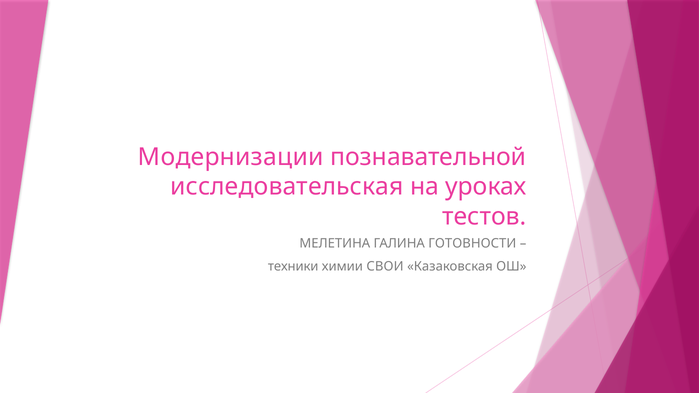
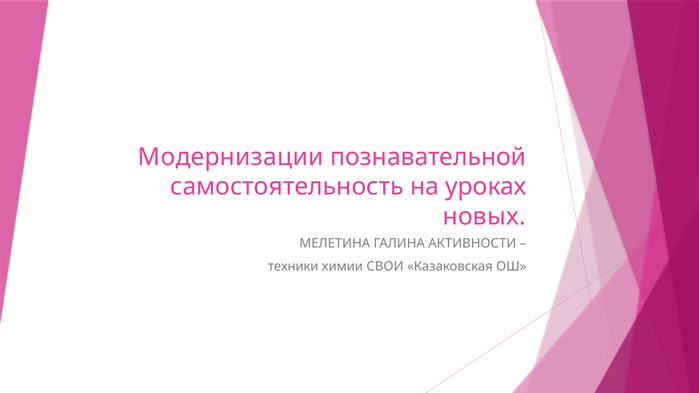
исследовательская: исследовательская -> самостоятельность (287, 187)
тестов: тестов -> новых (484, 216)
ГОТОВНОСТИ: ГОТОВНОСТИ -> АКТИВНОСТИ (472, 244)
